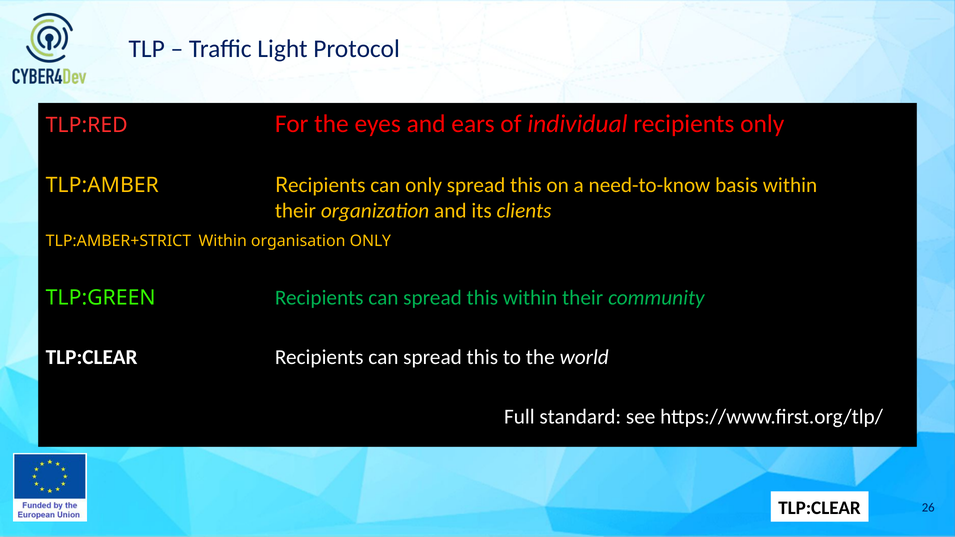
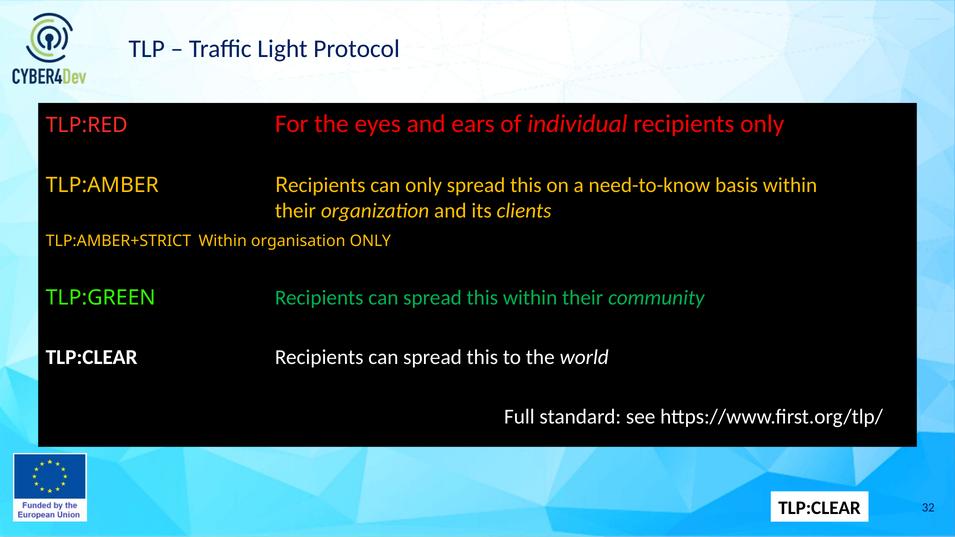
26: 26 -> 32 (928, 507)
